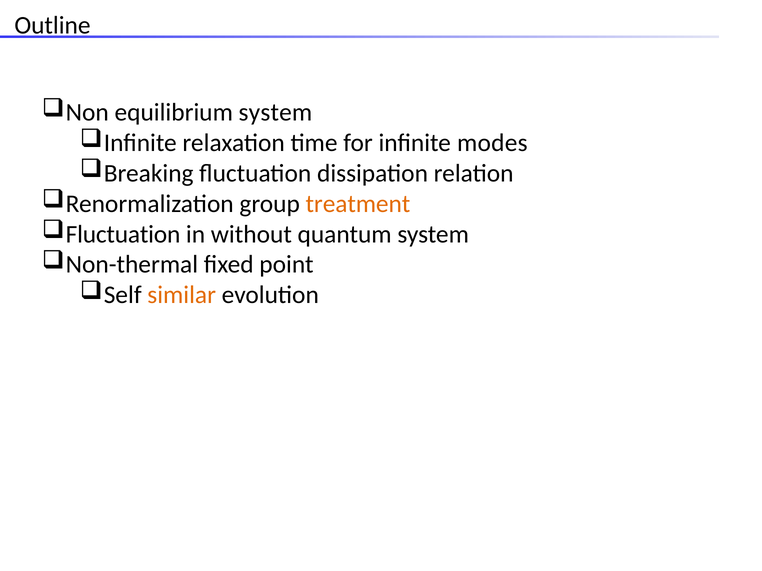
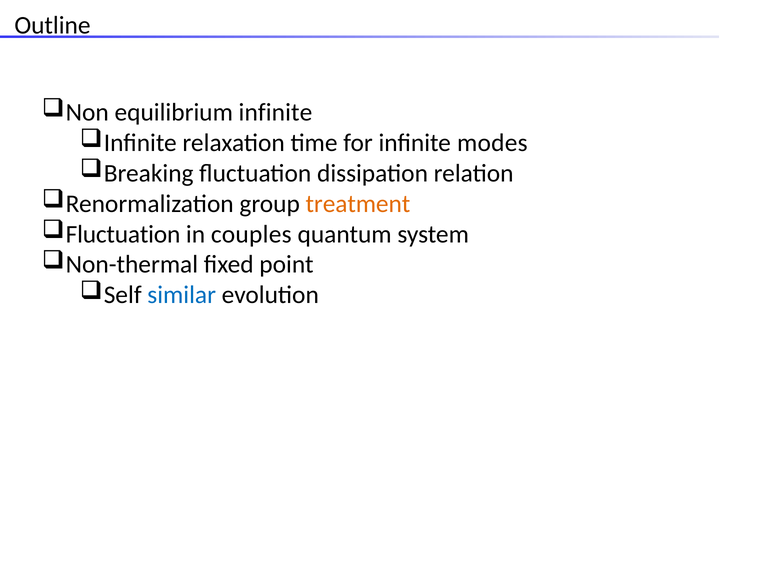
equilibrium system: system -> infinite (275, 112)
without: without -> couples (251, 234)
similar colour: orange -> blue (182, 295)
